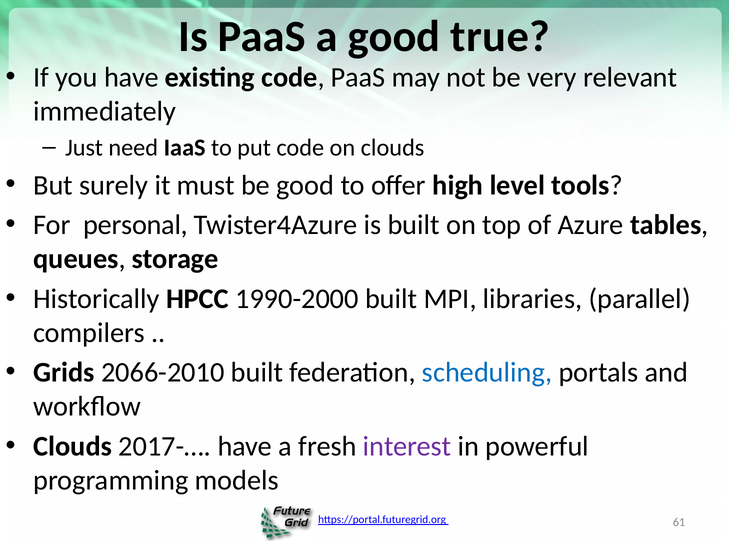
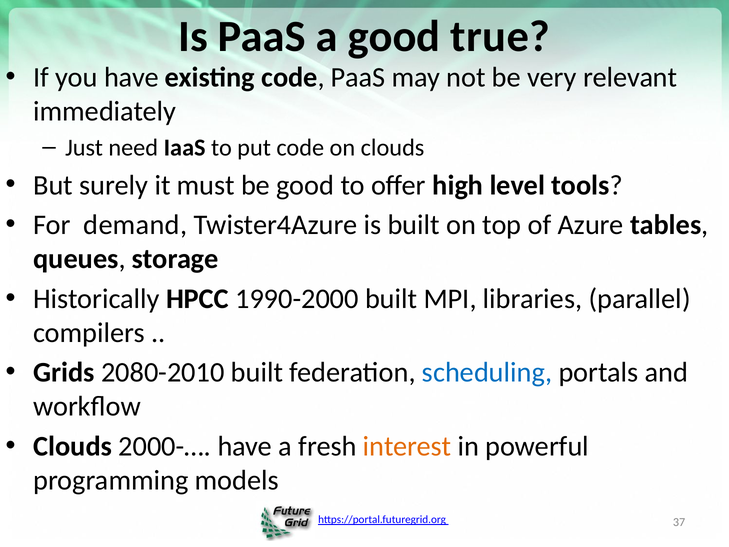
personal: personal -> demand (135, 225)
2066-2010: 2066-2010 -> 2080-2010 (163, 372)
2017-…: 2017-… -> 2000-… (165, 446)
interest colour: purple -> orange (407, 446)
61: 61 -> 37 (679, 522)
